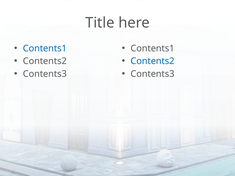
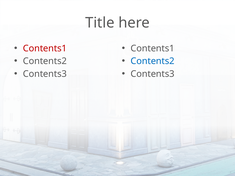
Contents1 colour: blue -> red (45, 48)
